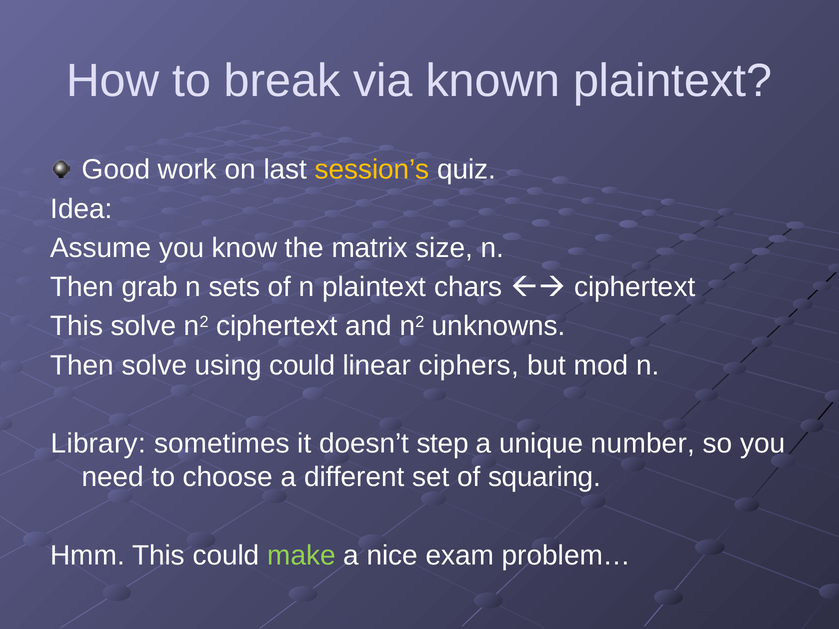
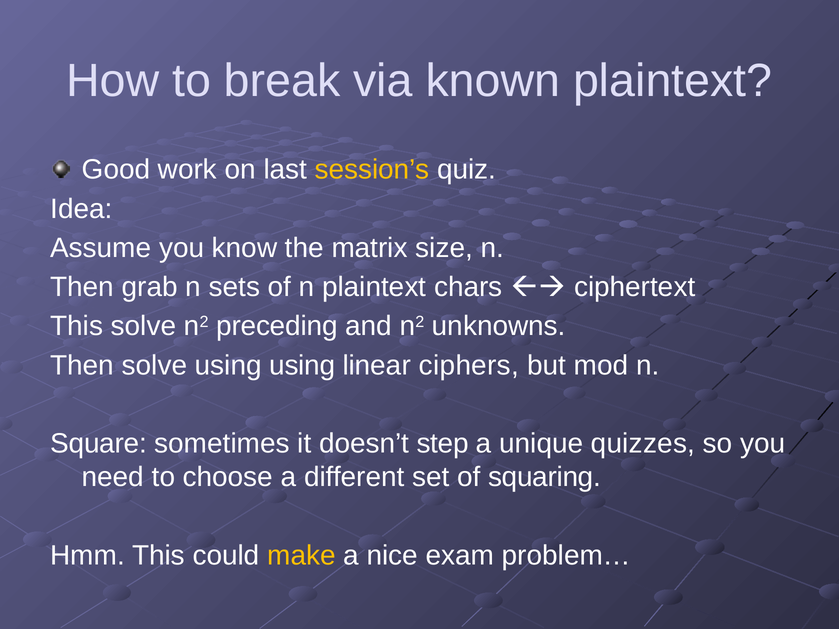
n2 ciphertext: ciphertext -> preceding (277, 326)
using could: could -> using (302, 365)
Library: Library -> Square (99, 444)
number: number -> quizzes (643, 444)
make colour: light green -> yellow (302, 556)
